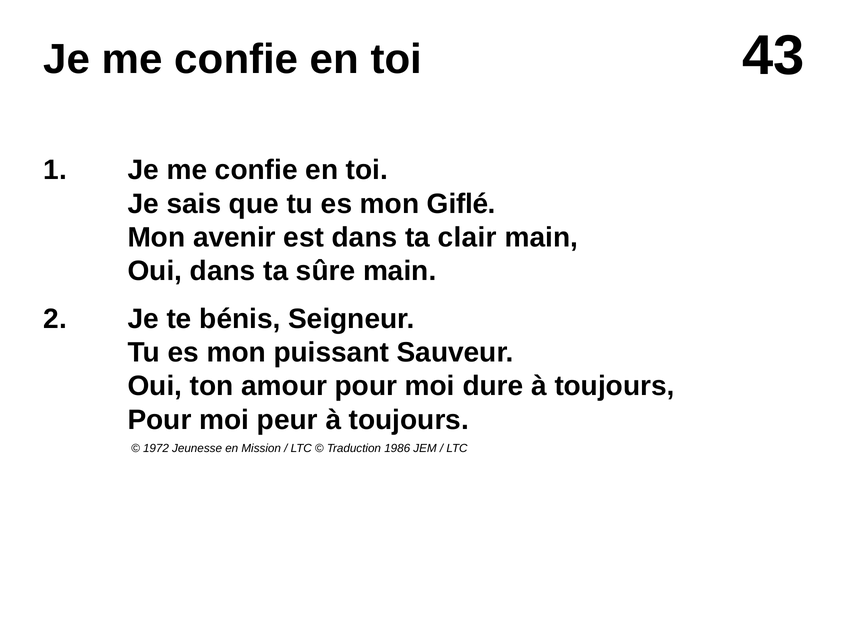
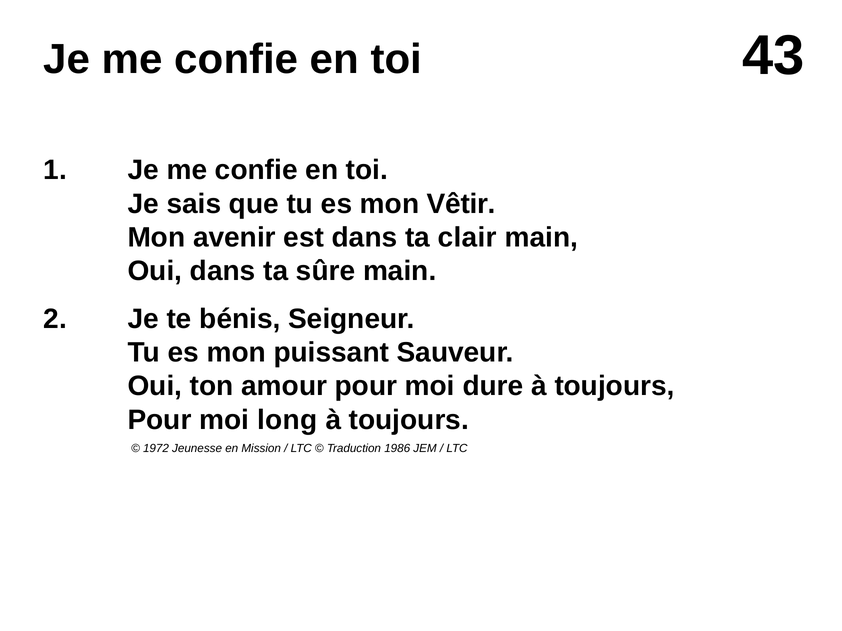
Giflé: Giflé -> Vêtir (461, 204)
peur: peur -> long (287, 420)
